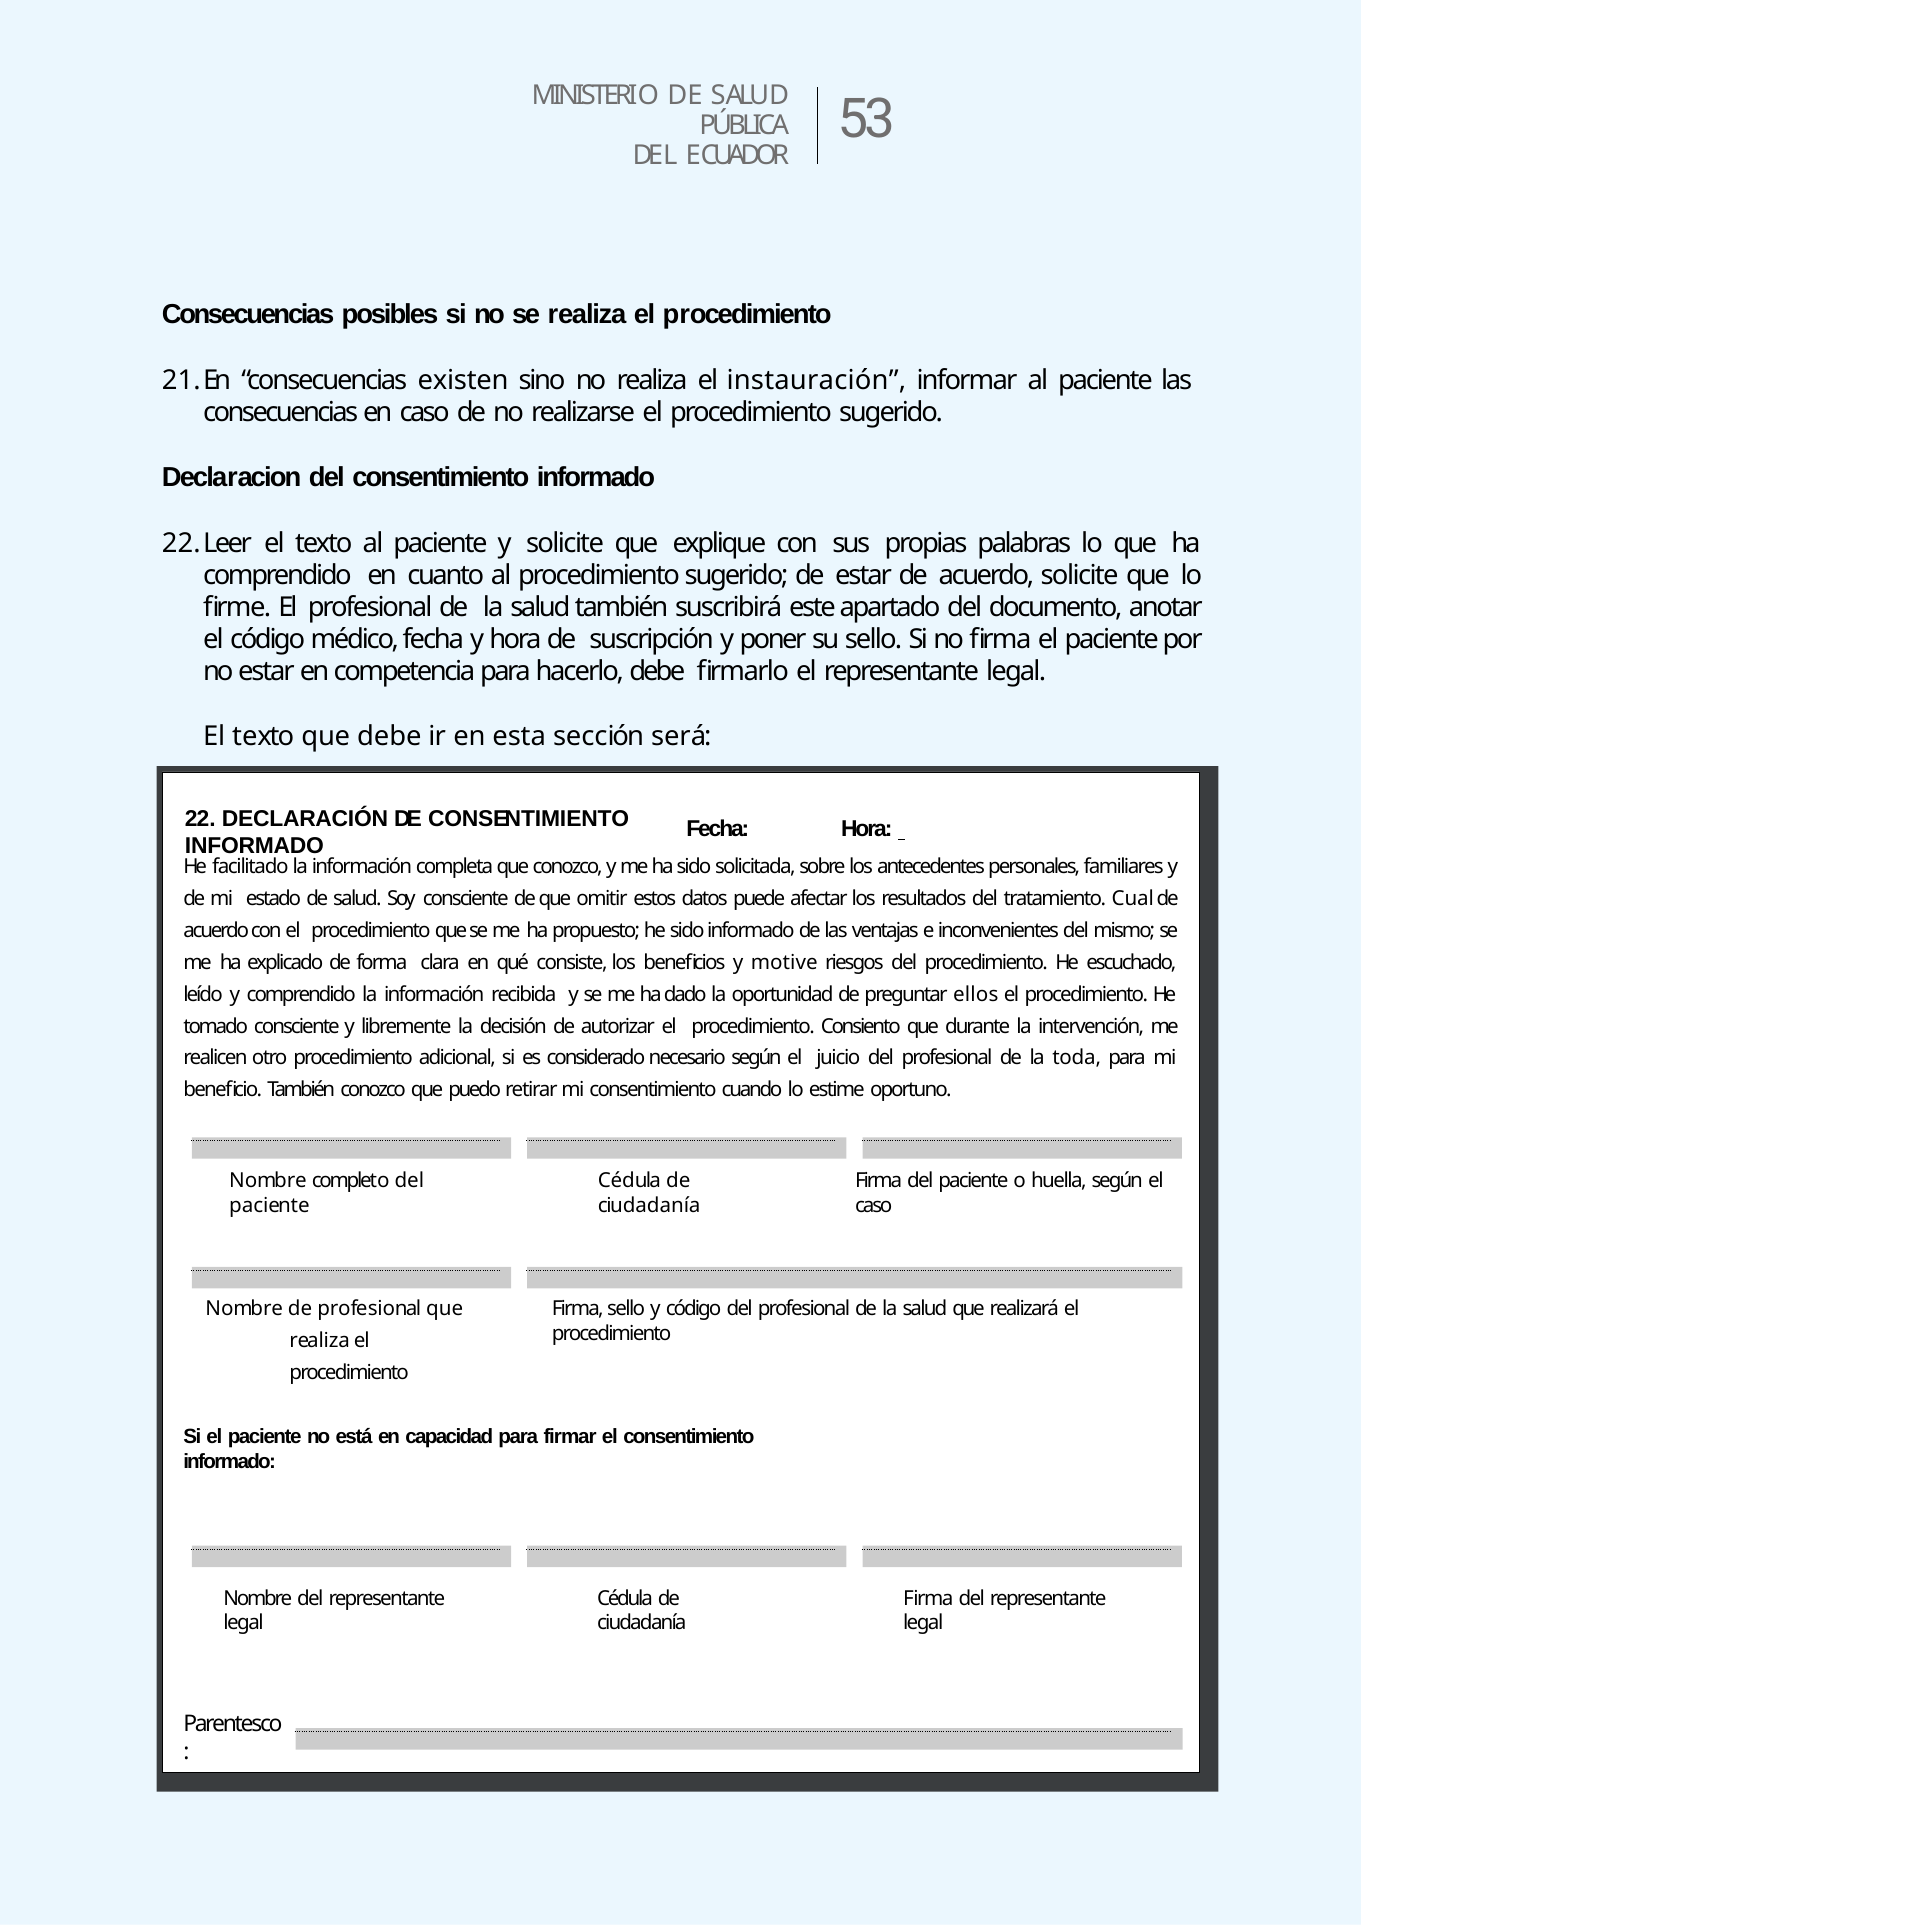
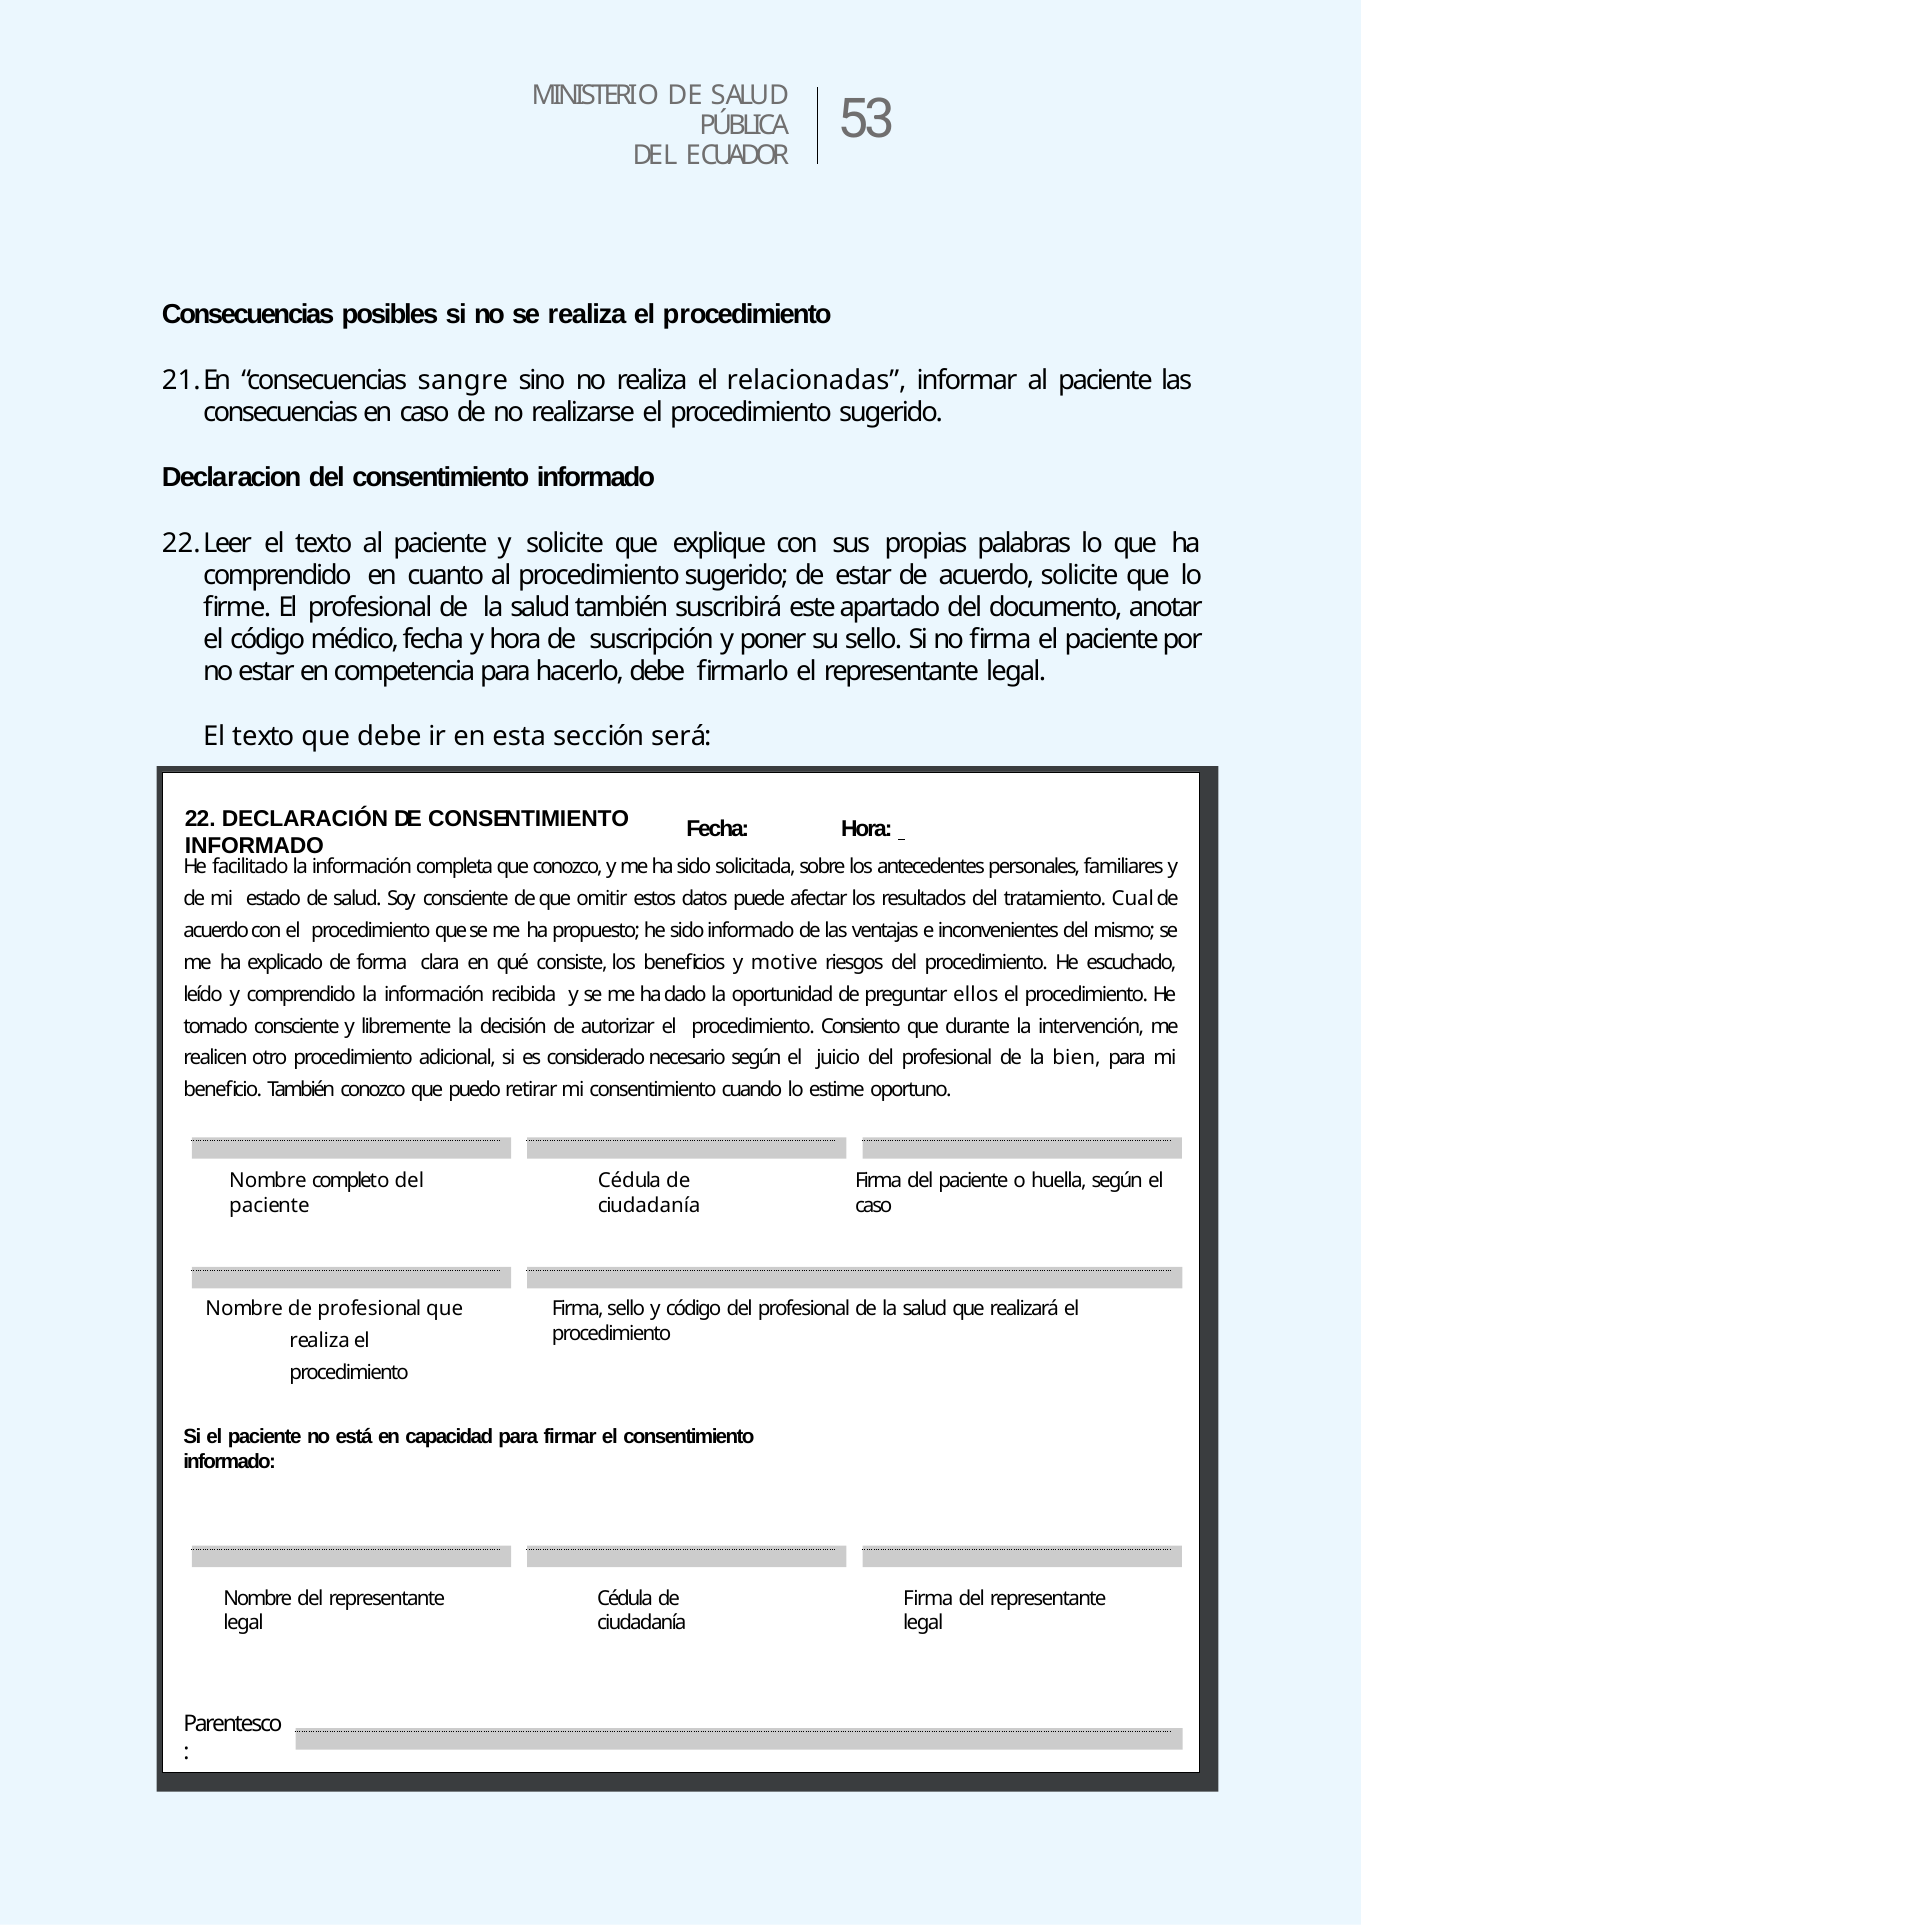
existen: existen -> sangre (463, 381)
instauración: instauración -> relacionadas (817, 381)
toda: toda -> bien (1077, 1058)
